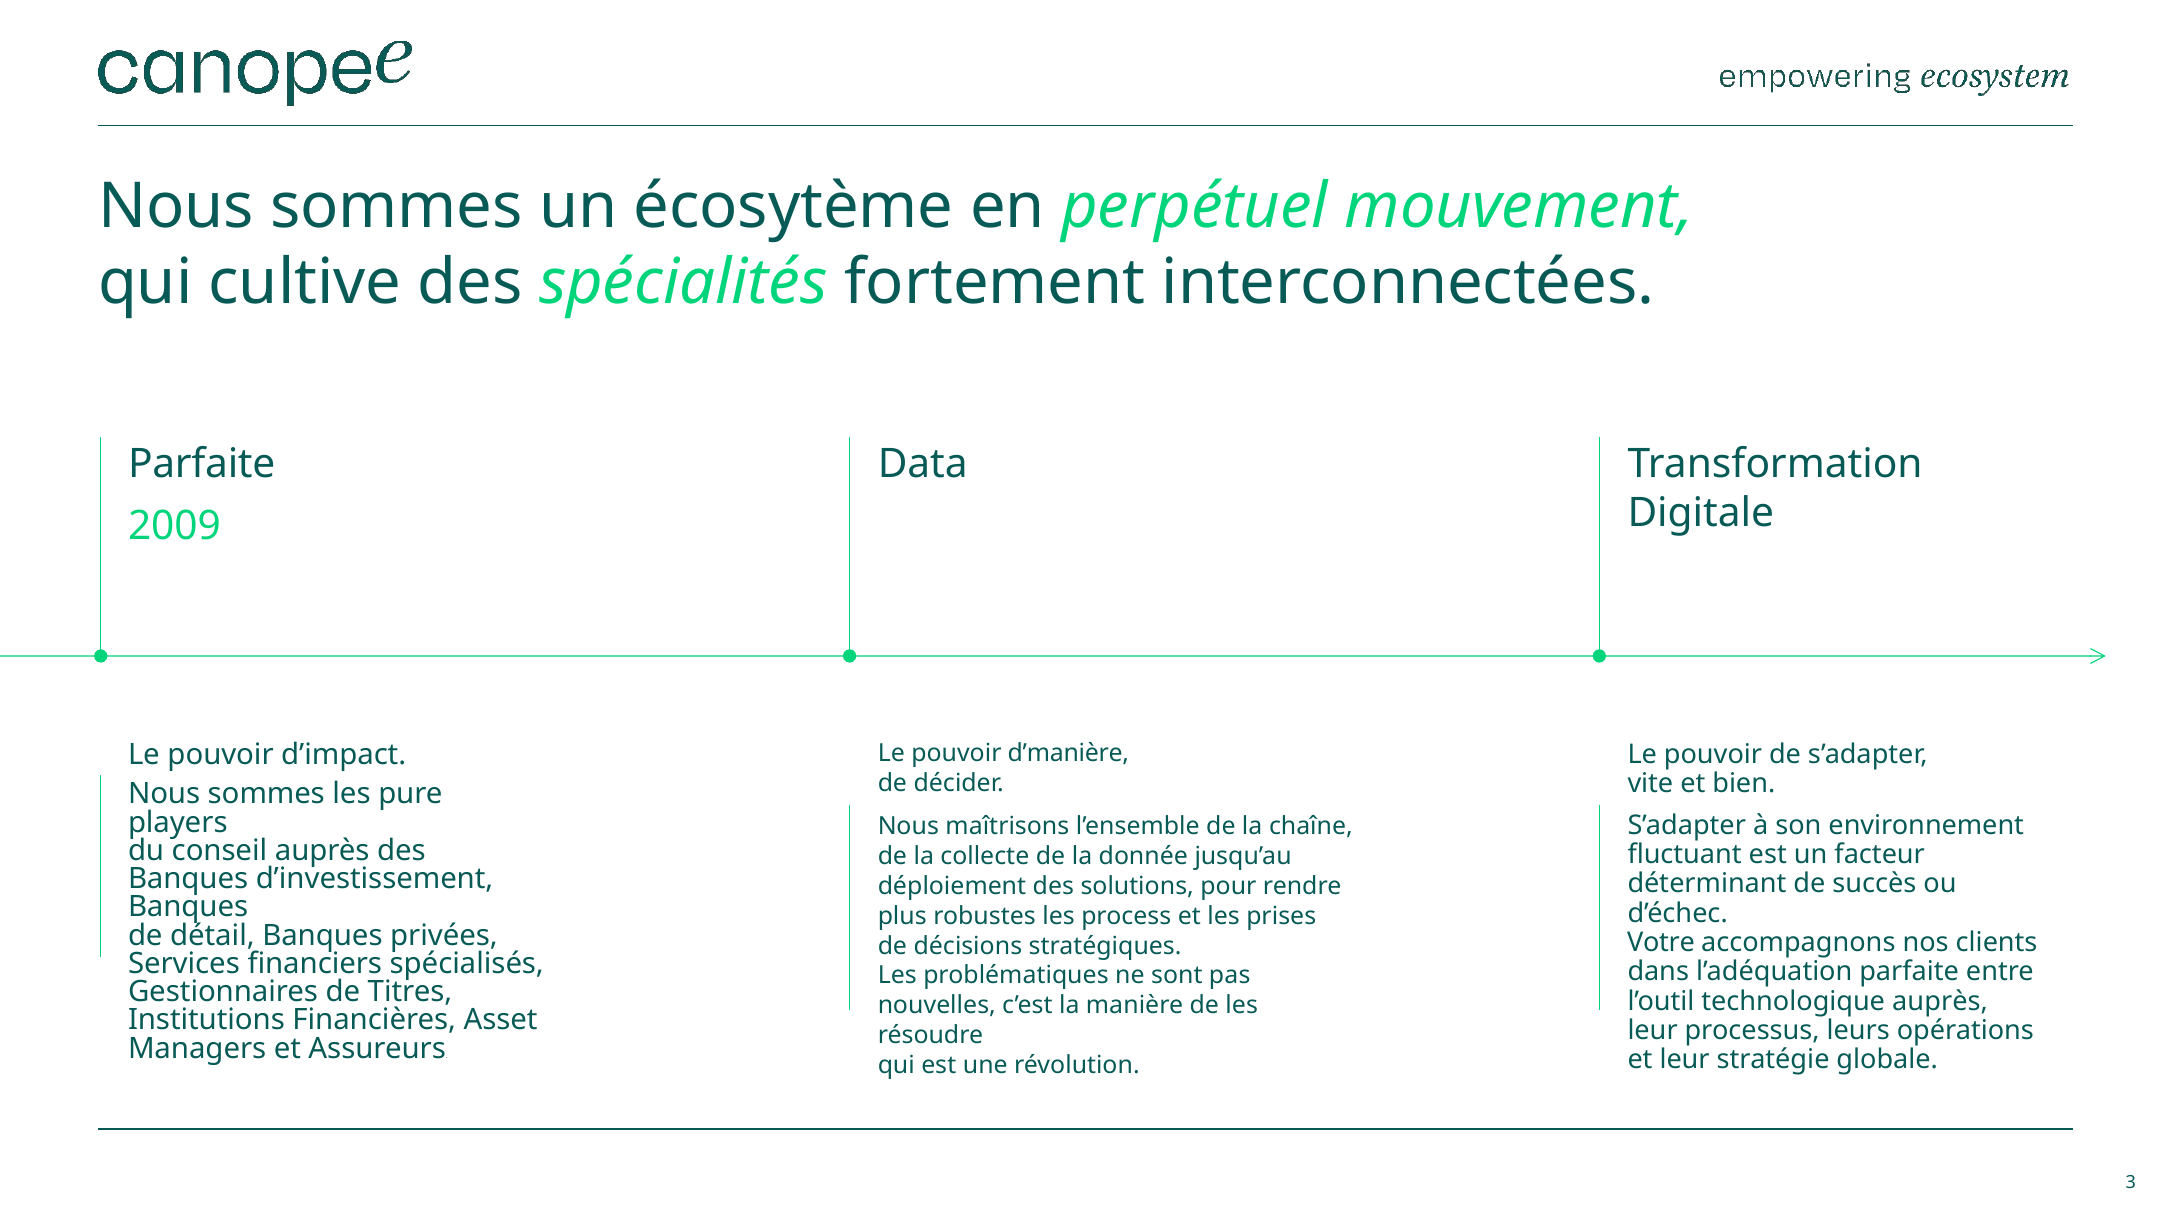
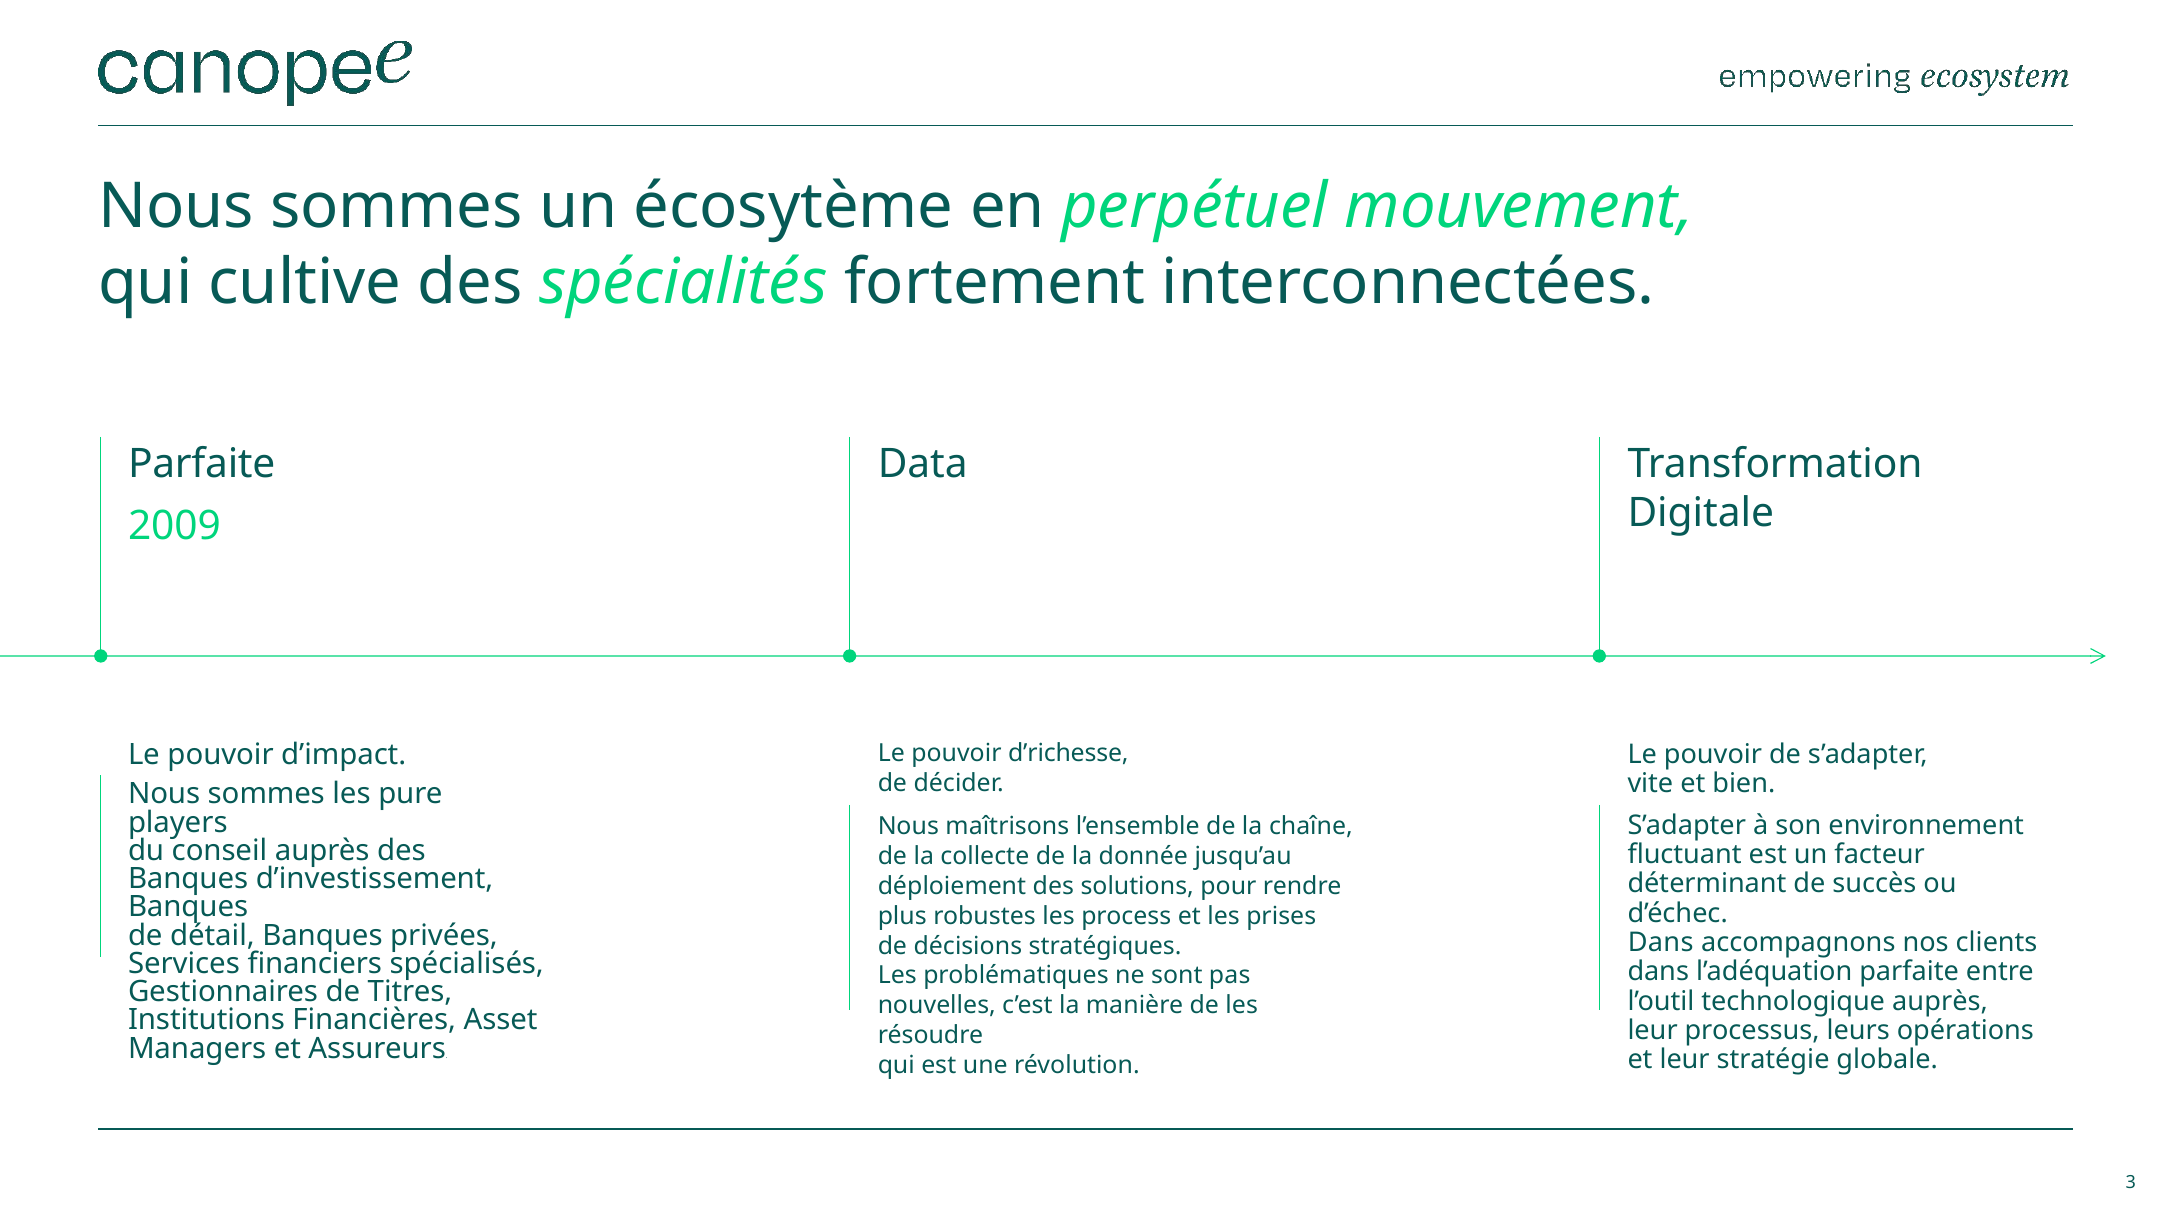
d’manière: d’manière -> d’richesse (1068, 753)
Votre: Votre -> Dans (1661, 943)
